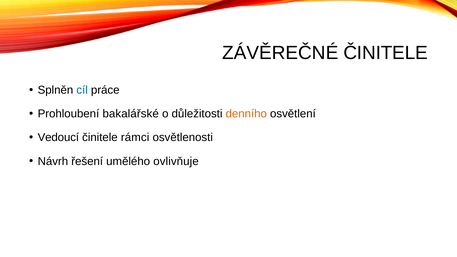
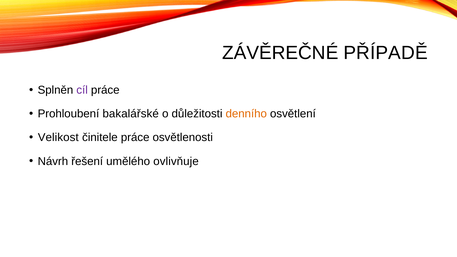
ZÁVĚREČNÉ ČINITELE: ČINITELE -> PŘÍPADĚ (386, 53)
cíl colour: blue -> purple (82, 90)
Vedoucí: Vedoucí -> Velikost (58, 138)
činitele rámci: rámci -> práce (135, 138)
